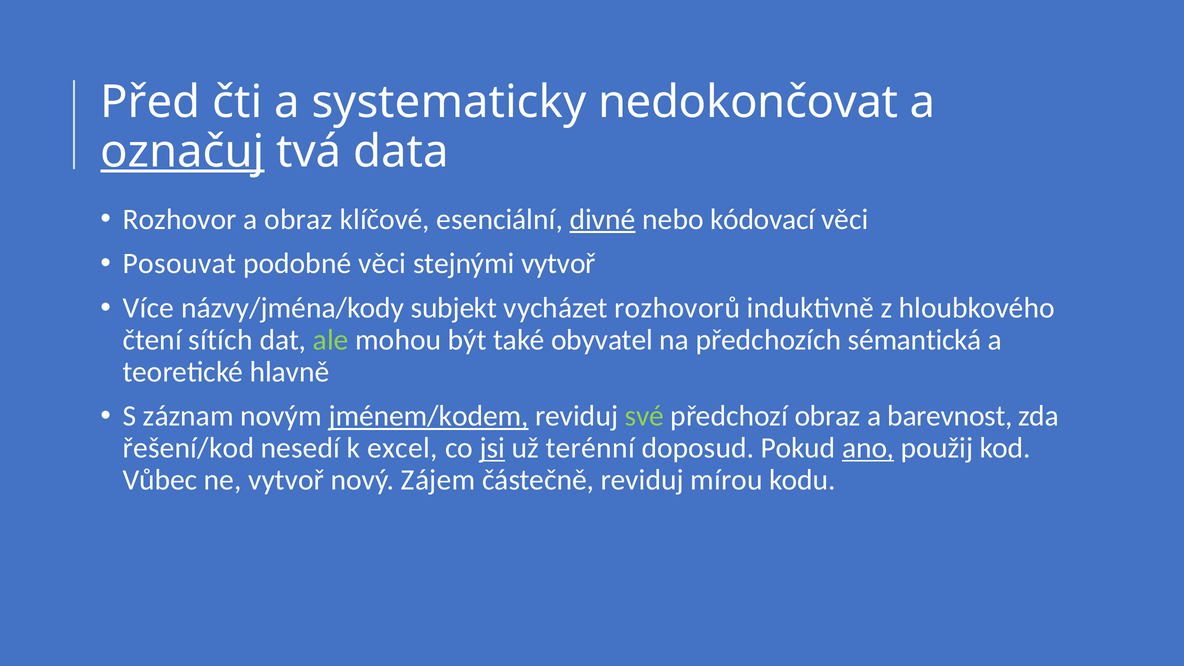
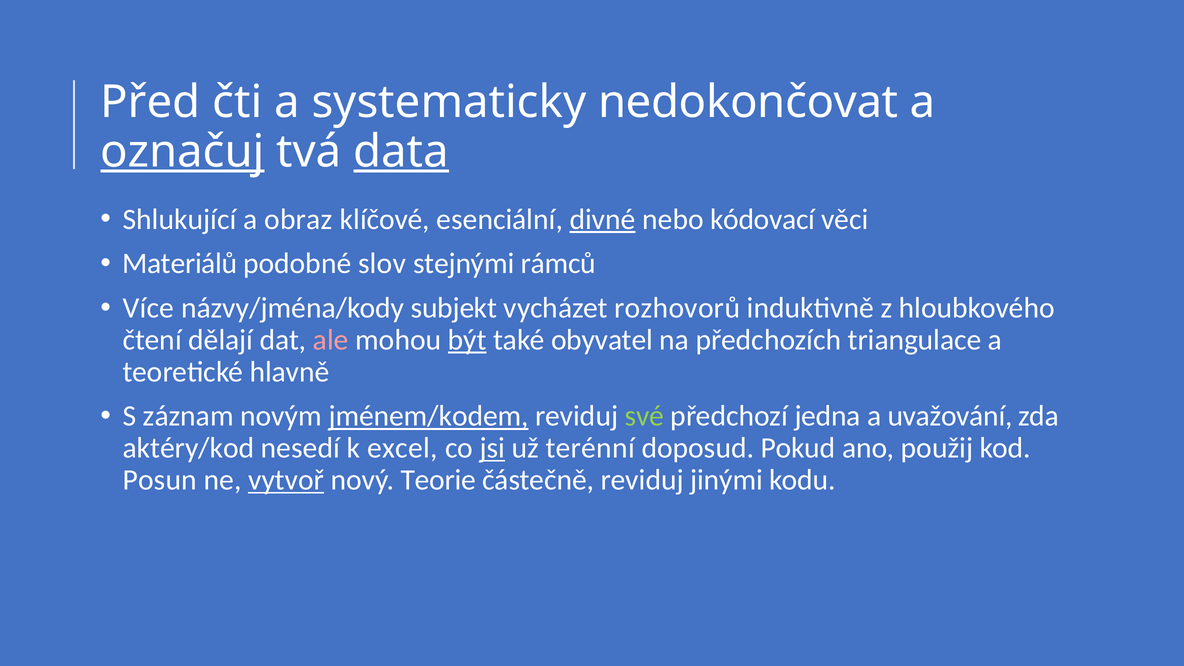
data underline: none -> present (401, 151)
Rozhovor: Rozhovor -> Shlukující (180, 219)
Posouvat: Posouvat -> Materiálů (180, 264)
podobné věci: věci -> slov (382, 264)
stejnými vytvoř: vytvoř -> rámců (558, 264)
sítích: sítích -> dělají (221, 340)
ale colour: light green -> pink (331, 340)
být underline: none -> present (467, 340)
sémantická: sémantická -> triangulace (915, 340)
předchozí obraz: obraz -> jedna (828, 416)
barevnost: barevnost -> uvažování (950, 416)
řešení/kod: řešení/kod -> aktéry/kod (188, 448)
ano underline: present -> none (868, 448)
Vůbec: Vůbec -> Posun (160, 480)
vytvoř underline: none -> present (286, 480)
Zájem: Zájem -> Teorie (438, 480)
mírou: mírou -> jinými (727, 480)
